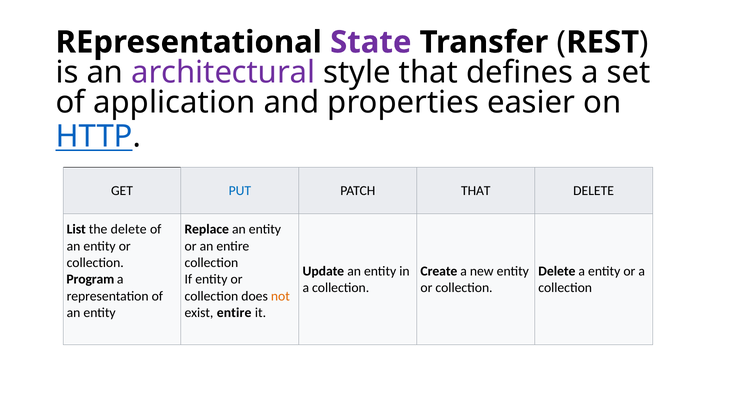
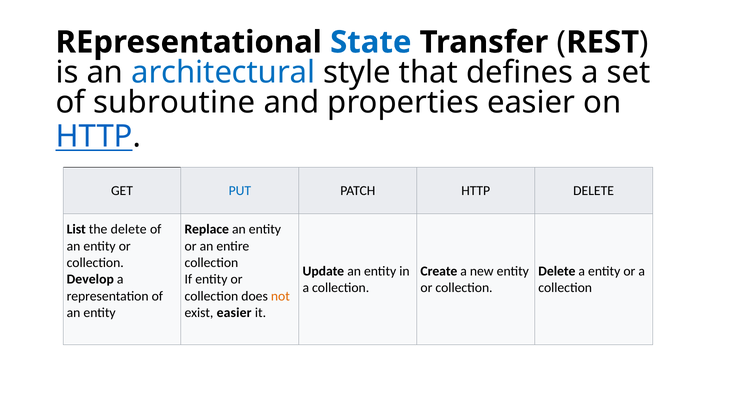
State colour: purple -> blue (371, 42)
architectural colour: purple -> blue (223, 72)
application: application -> subroutine (174, 103)
PATCH THAT: THAT -> HTTP (476, 191)
Program: Program -> Develop (90, 279)
exist entire: entire -> easier (234, 313)
